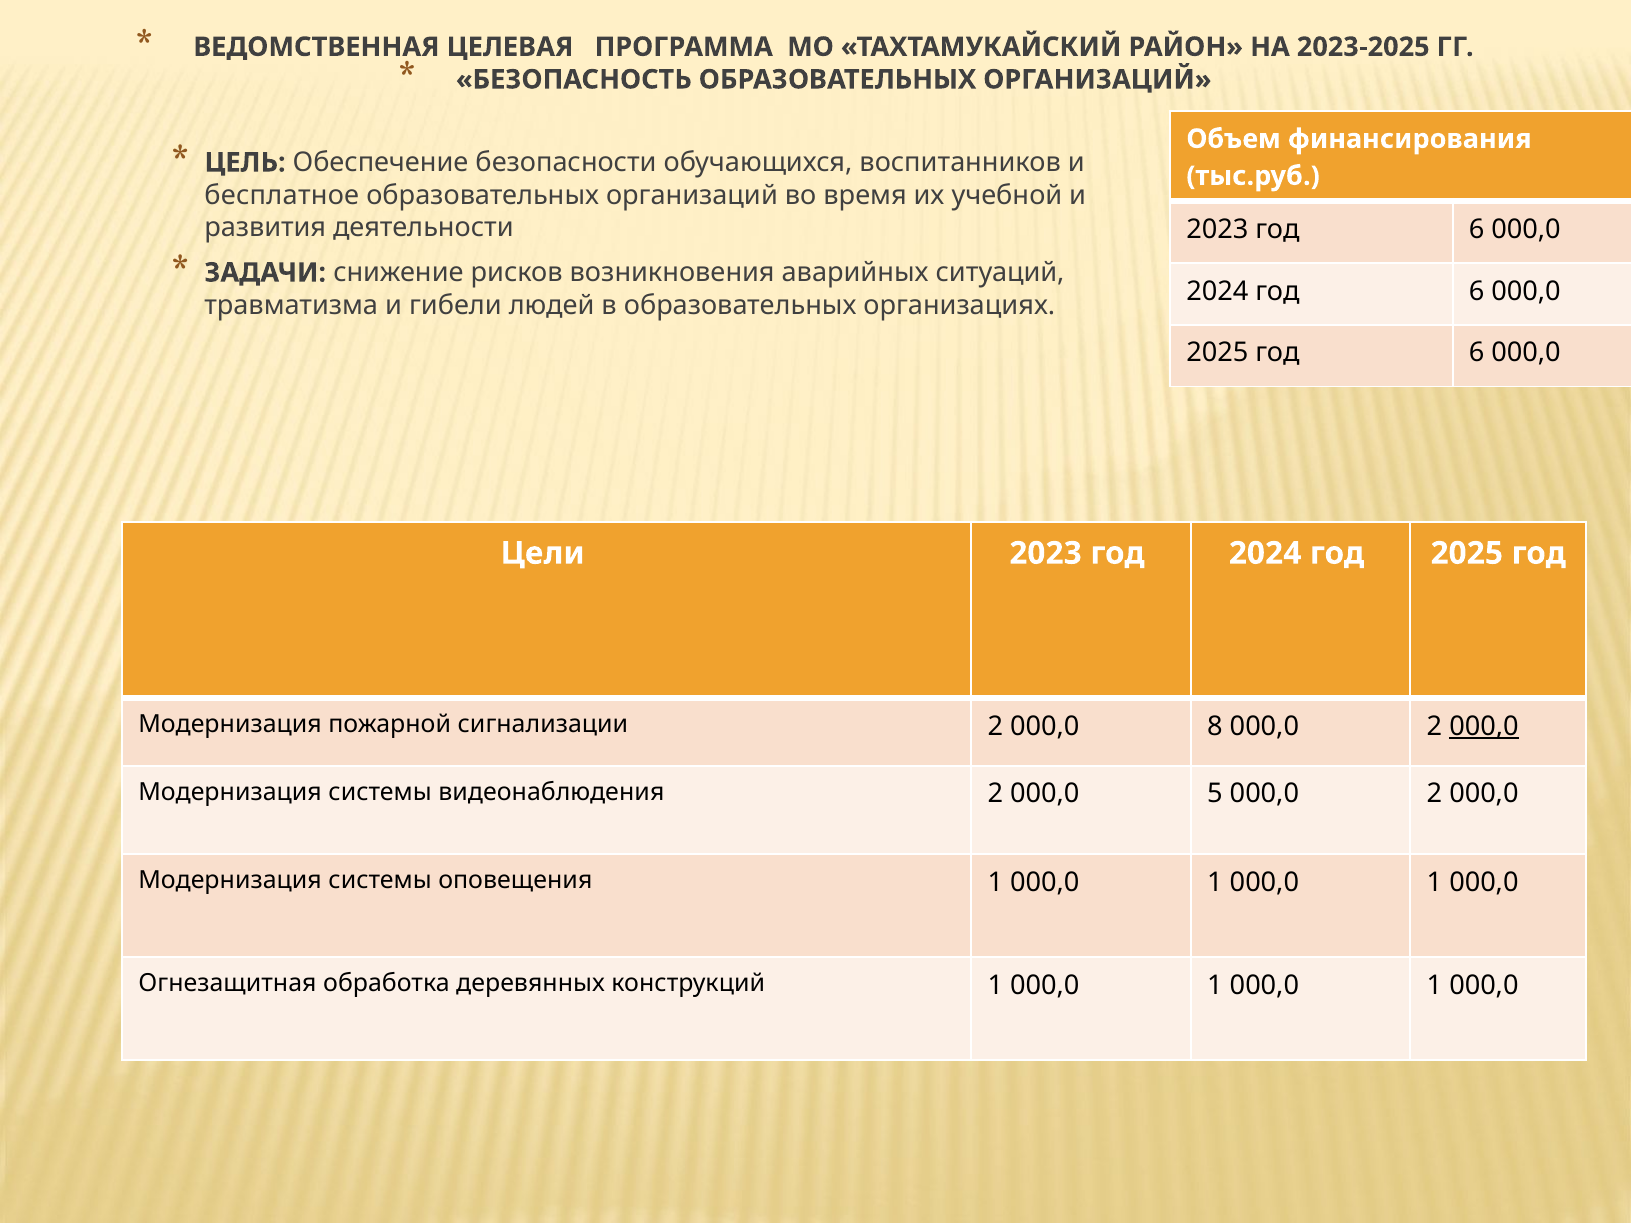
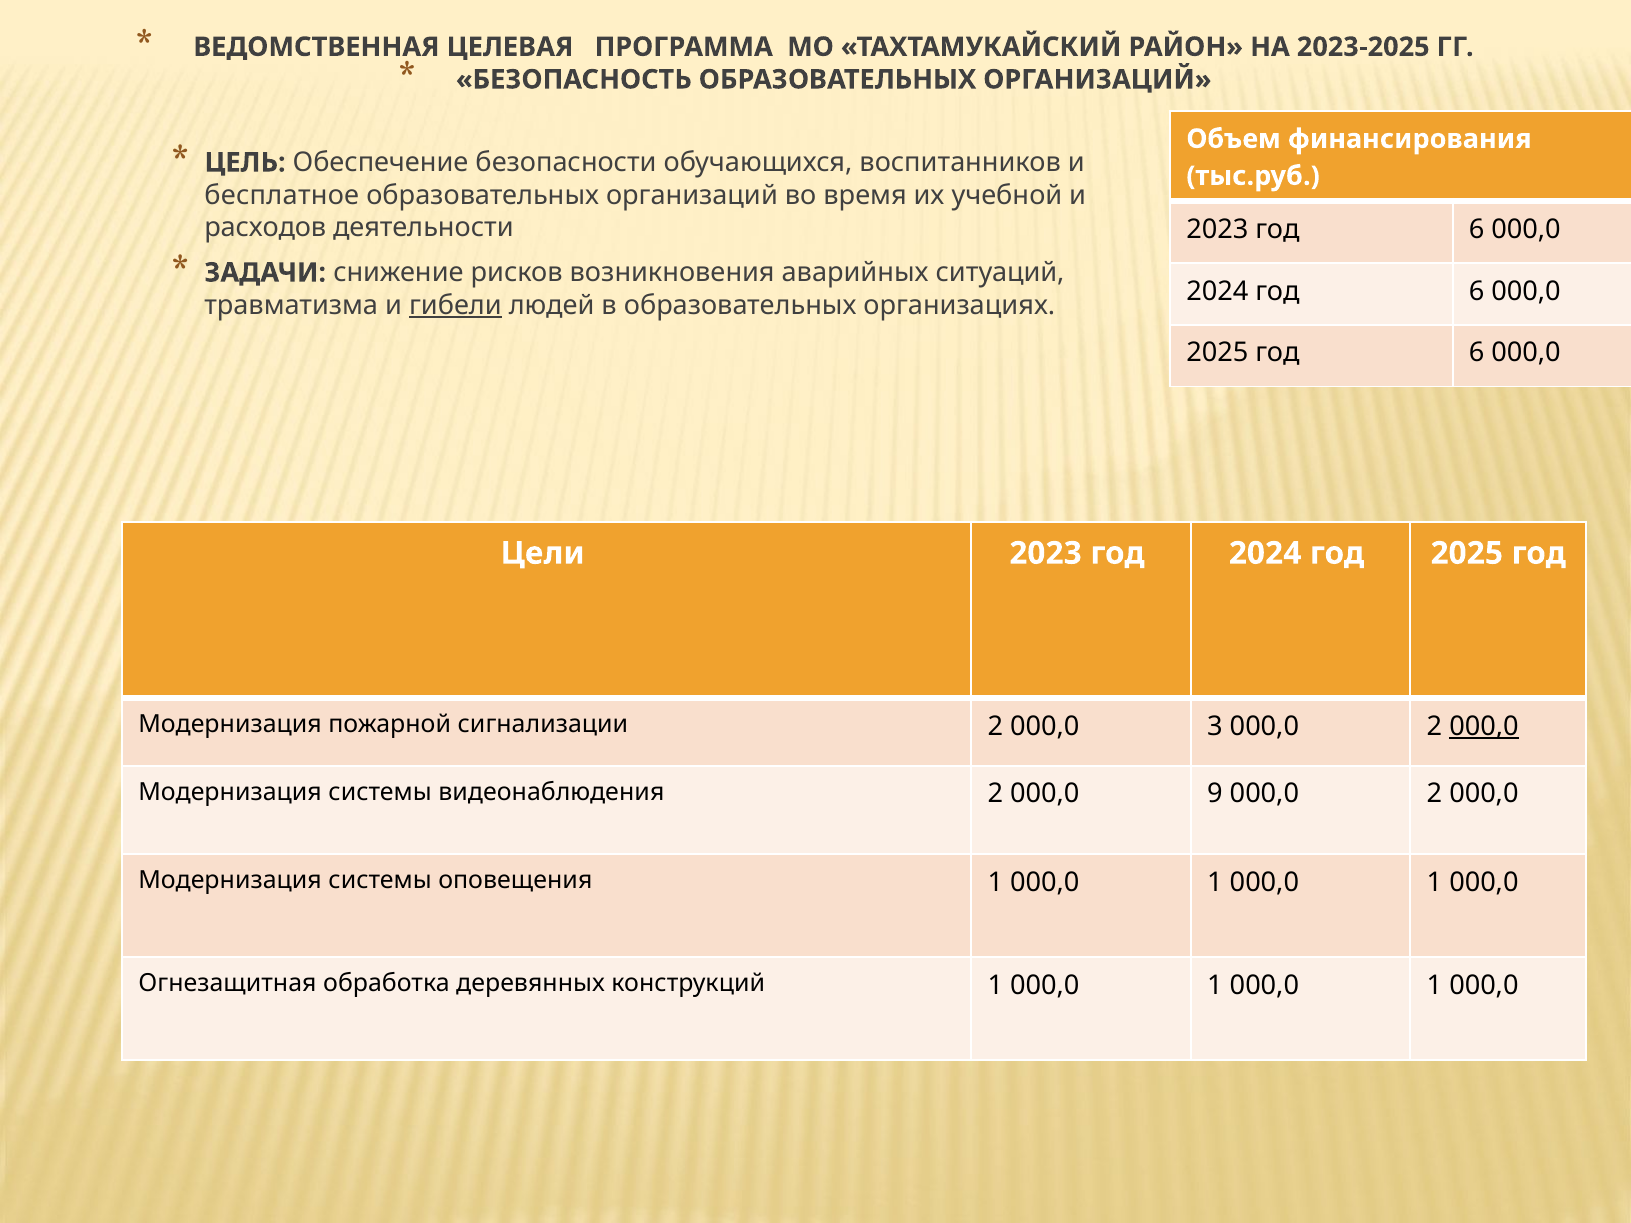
развития: развития -> расходов (265, 228)
гибели underline: none -> present (455, 305)
8: 8 -> 3 (1215, 727)
5: 5 -> 9 (1215, 794)
